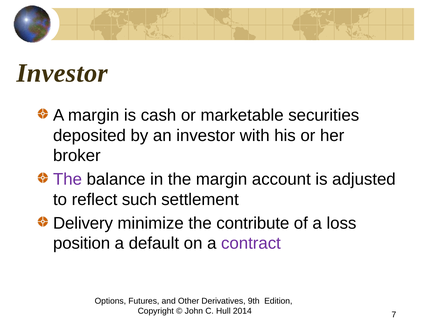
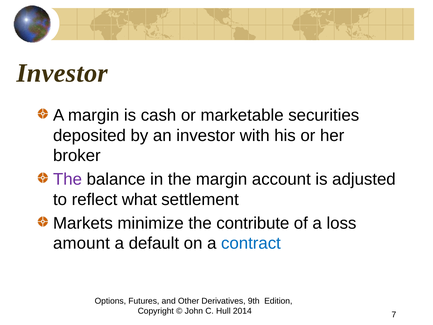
such: such -> what (139, 199)
Delivery: Delivery -> Markets (83, 223)
position: position -> amount (81, 243)
contract colour: purple -> blue (251, 243)
